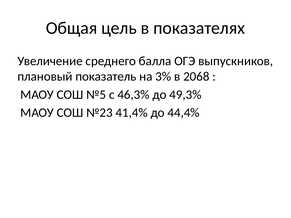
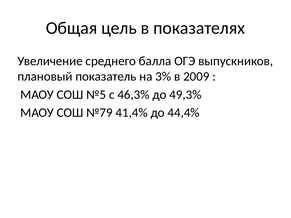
2068: 2068 -> 2009 (196, 77)
№23: №23 -> №79 (99, 113)
